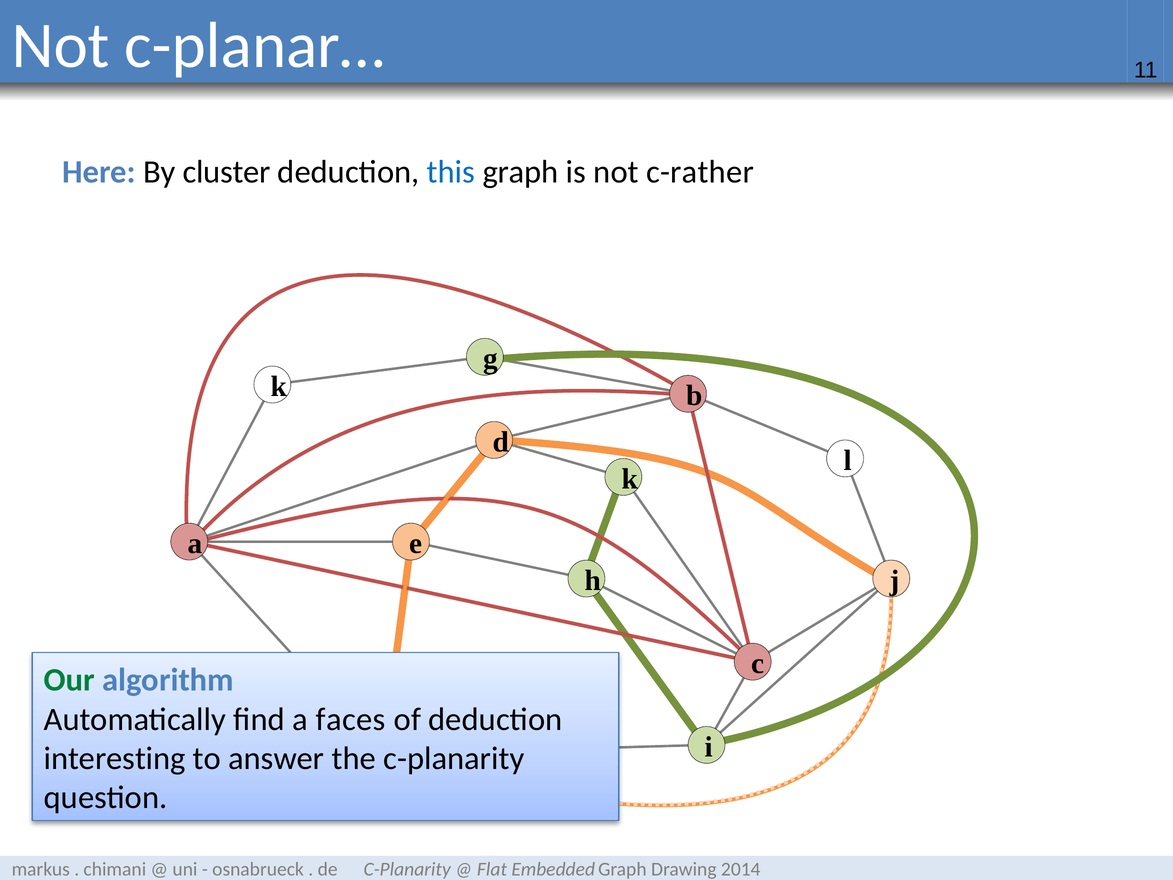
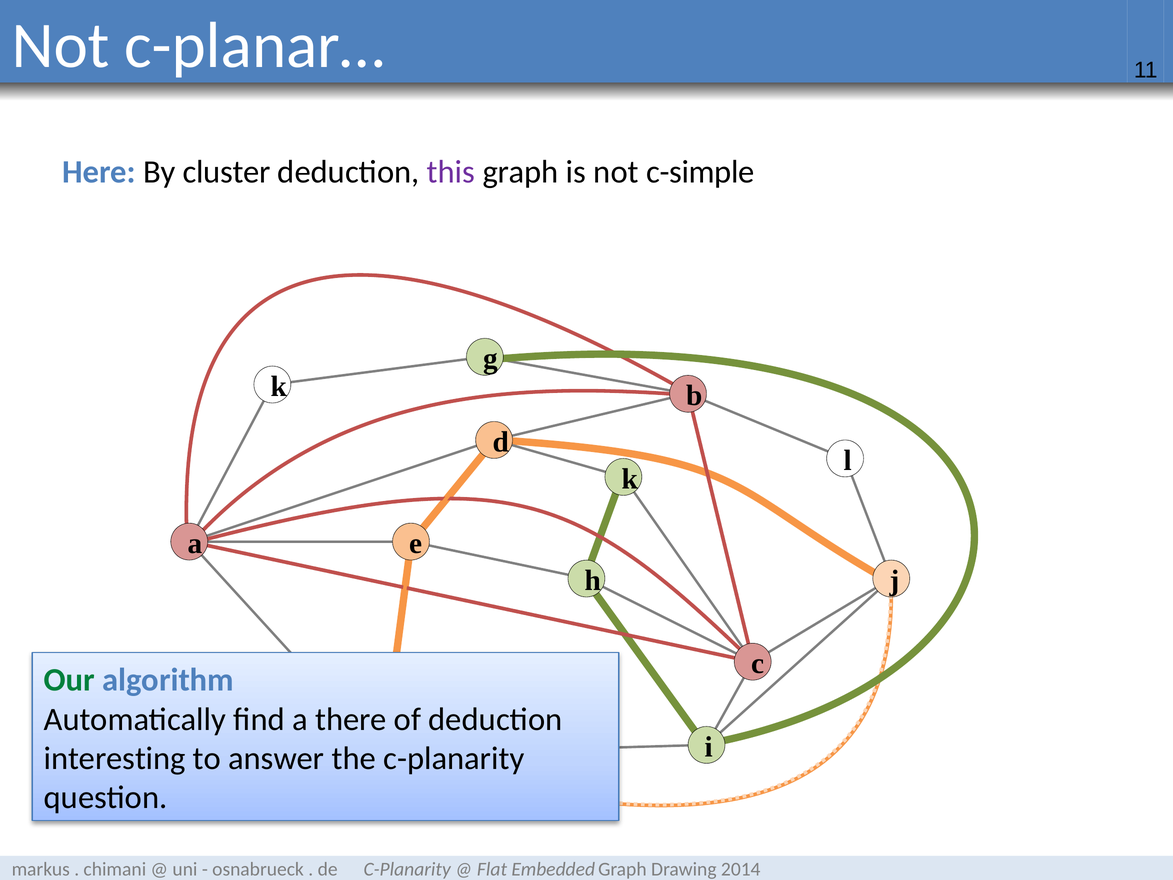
this colour: blue -> purple (451, 172)
c-rather: c-rather -> c-simple (700, 172)
faces: faces -> there (351, 719)
